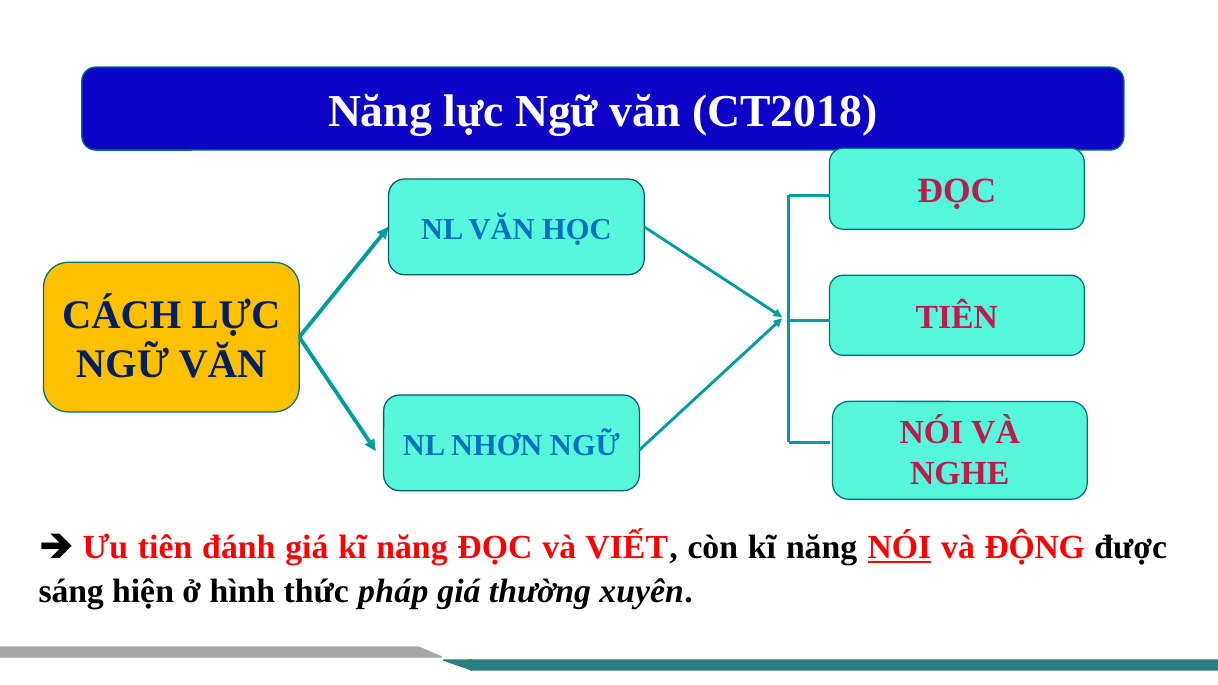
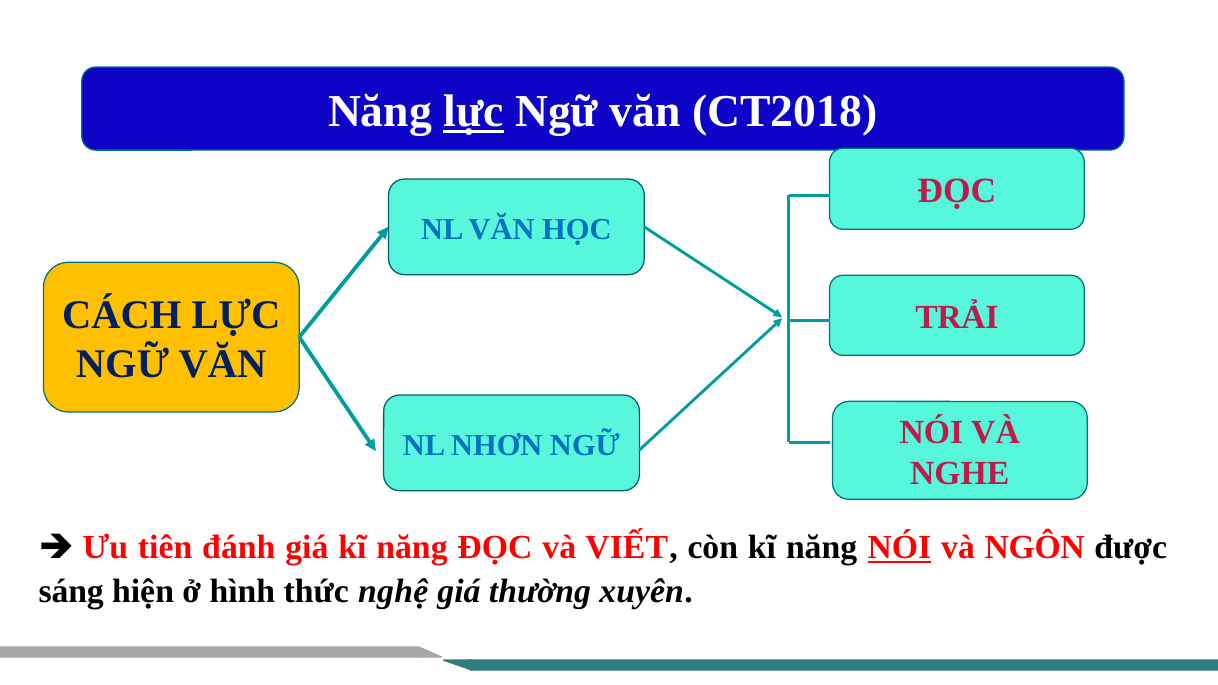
lực underline: none -> present (474, 112)
TIÊN: TIÊN -> TRẢI (957, 318)
ĐỘNG: ĐỘNG -> NGÔN (1035, 547)
pháp: pháp -> nghệ (393, 592)
